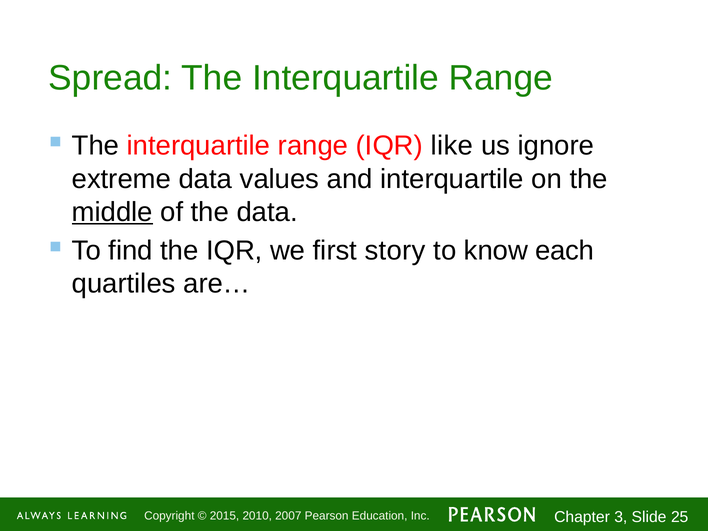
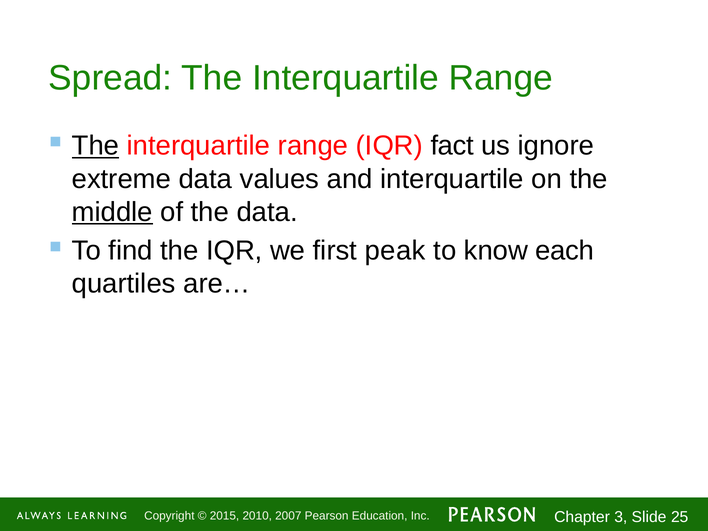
The underline: none -> present (96, 146)
like: like -> fact (452, 146)
story: story -> peak (395, 251)
